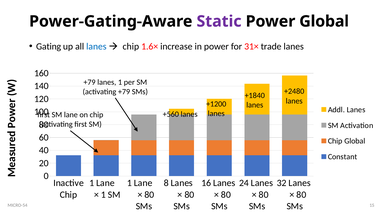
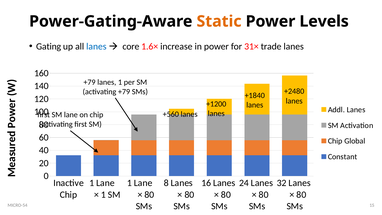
Static colour: purple -> orange (219, 21)
Power Global: Global -> Levels (324, 21)
chip: chip -> core (131, 46)
